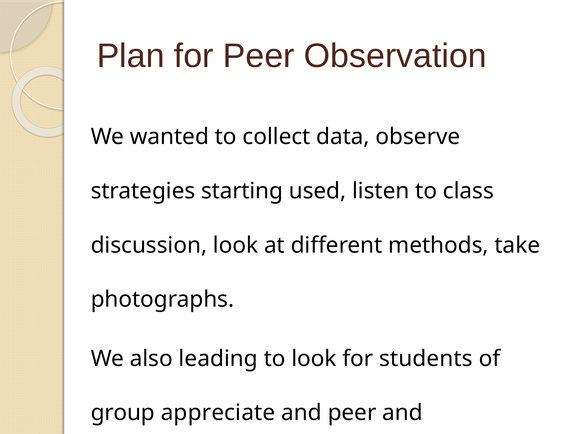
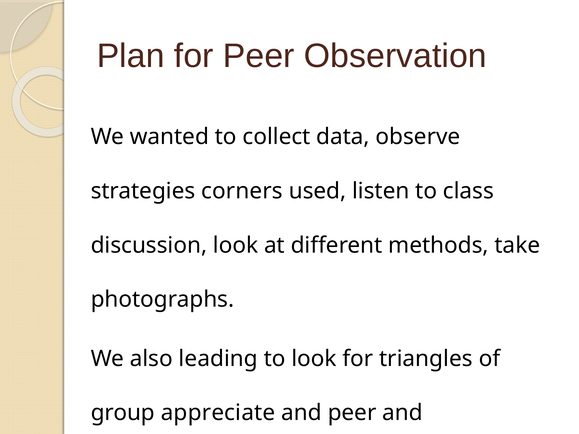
starting: starting -> corners (242, 191)
students: students -> triangles (426, 359)
